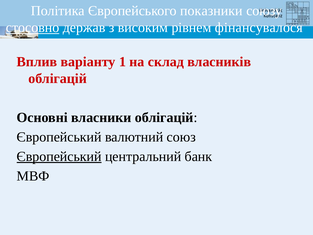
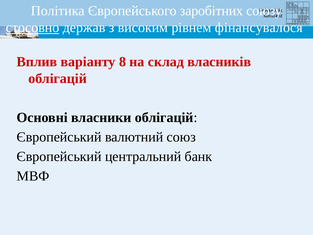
показники: показники -> заробітних (212, 11)
1: 1 -> 8 (122, 62)
Європейський underline: present -> none (59, 156)
